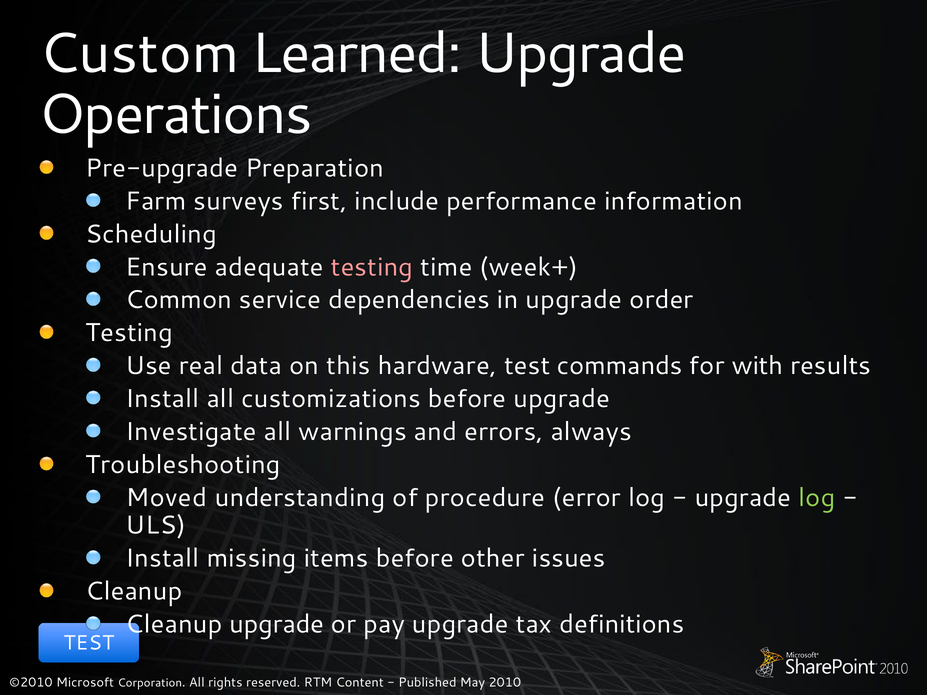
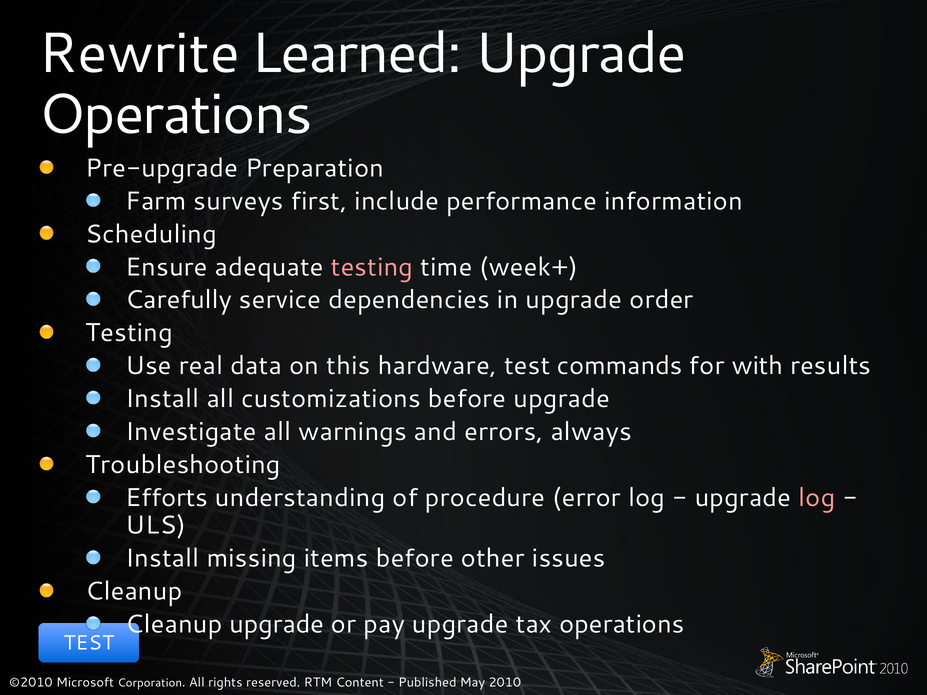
Custom: Custom -> Rewrite (139, 53)
Common: Common -> Carefully (179, 300)
Moved: Moved -> Efforts (167, 498)
log colour: light green -> pink (817, 498)
tax definitions: definitions -> operations (622, 624)
